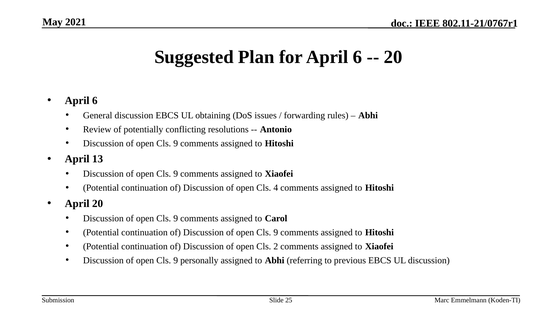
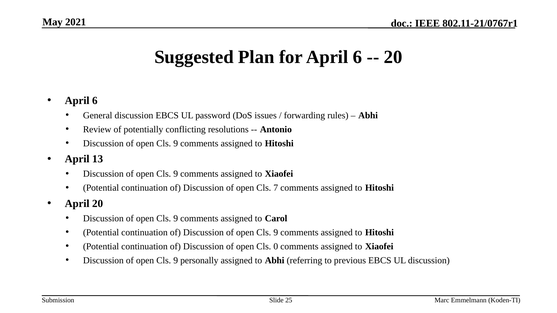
obtaining: obtaining -> password (213, 115)
4: 4 -> 7 (276, 188)
2: 2 -> 0 (276, 247)
